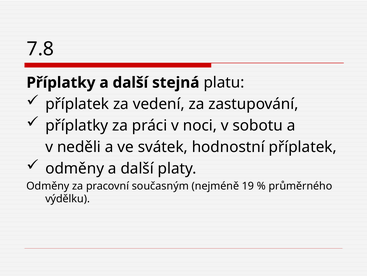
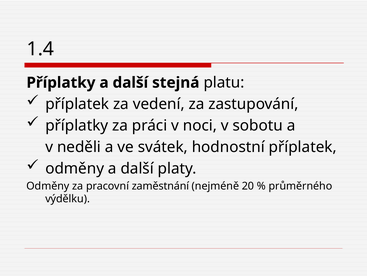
7.8: 7.8 -> 1.4 (40, 49)
současným: současným -> zaměstnání (160, 185)
19: 19 -> 20 (248, 185)
